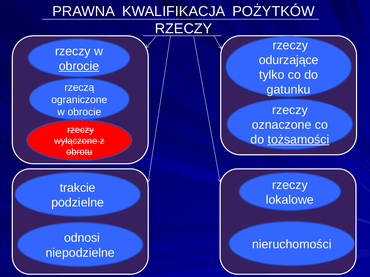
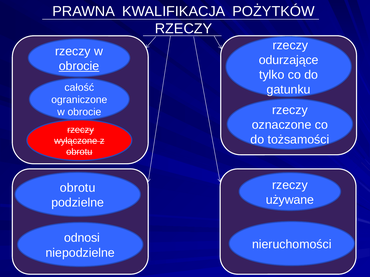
rzeczą: rzeczą -> całość (79, 88)
tożsamości underline: present -> none (298, 140)
trakcie: trakcie -> obrotu (78, 188)
lokalowe: lokalowe -> używane (290, 200)
